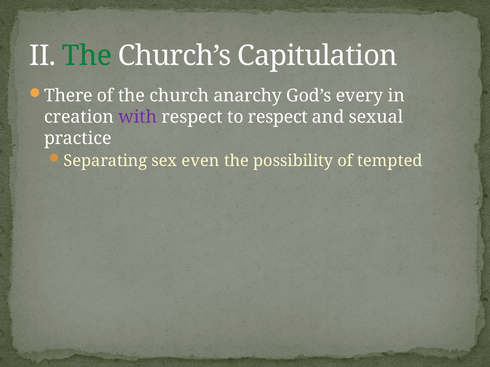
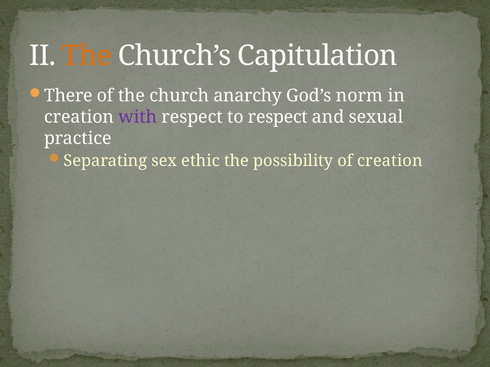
The colour: green -> orange (87, 56)
every: every -> norm (359, 96)
even: even -> ethic (201, 161)
of tempted: tempted -> creation (390, 161)
